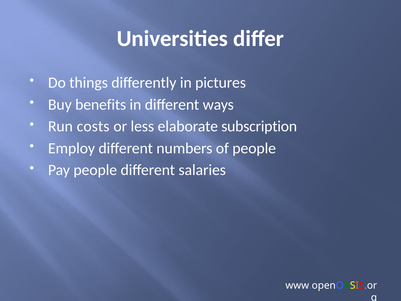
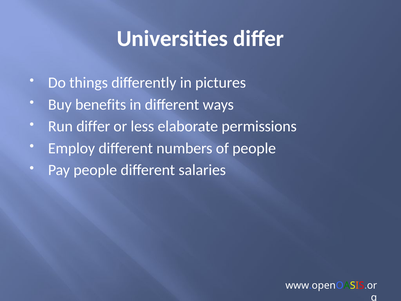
Run costs: costs -> differ (93, 126)
subscription: subscription -> permissions (259, 126)
